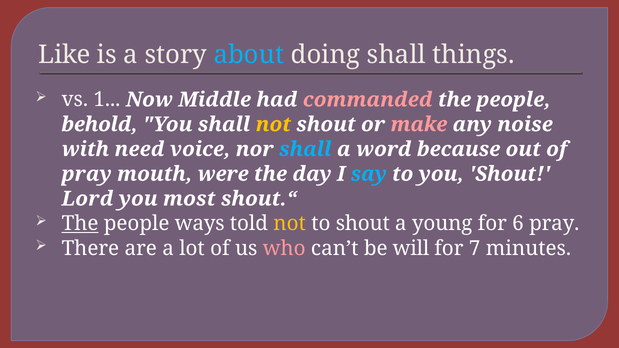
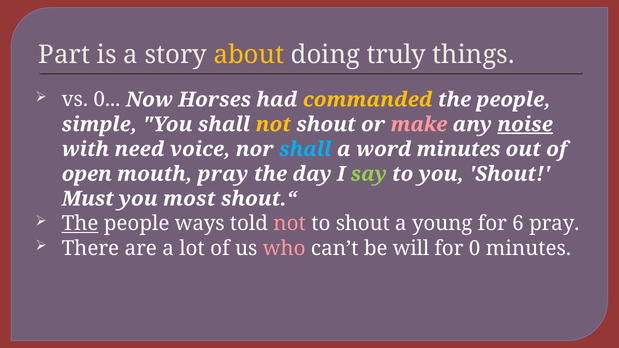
Like: Like -> Part (64, 55)
about colour: light blue -> yellow (249, 55)
doing shall: shall -> truly (396, 55)
vs 1: 1 -> 0 (107, 100)
Middle: Middle -> Horses (215, 100)
commanded colour: pink -> yellow (368, 100)
behold: behold -> simple (99, 124)
noise underline: none -> present (525, 124)
word because: because -> minutes (459, 149)
pray: pray -> open (87, 174)
mouth were: were -> pray (223, 174)
say colour: light blue -> light green (369, 174)
Lord: Lord -> Must (88, 199)
not colour: yellow -> pink (290, 224)
for 7: 7 -> 0 (475, 248)
